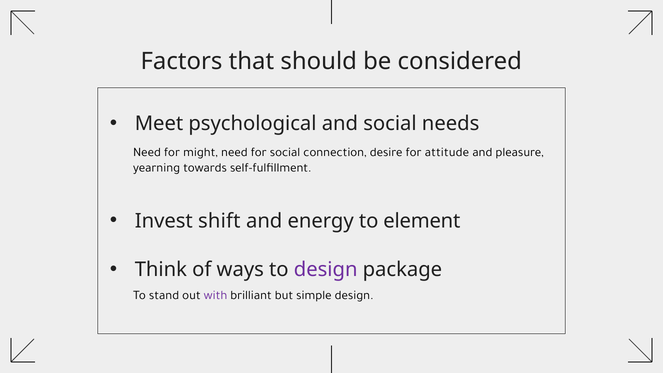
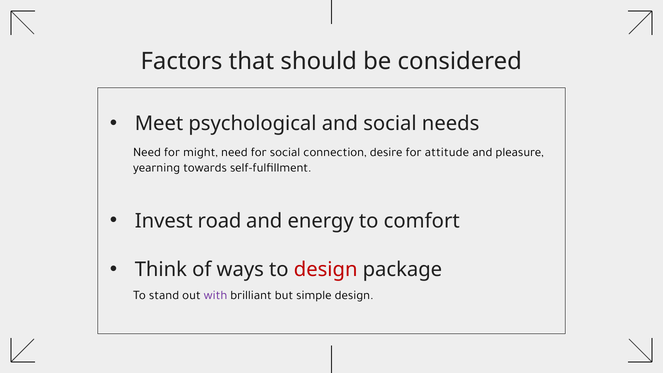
shift: shift -> road (219, 221)
element: element -> comfort (422, 221)
design colour: purple -> red (326, 269)
